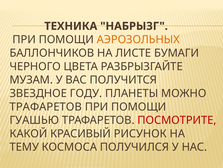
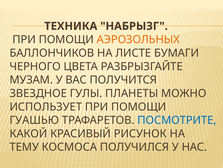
ГОДУ: ГОДУ -> ГУЛЫ (86, 93)
ТРАФАРЕТОВ: ТРАФАРЕТОВ -> ИСПОЛЬЗУЕТ (46, 106)
ПОСМОТРИТЕ colour: red -> blue (177, 120)
